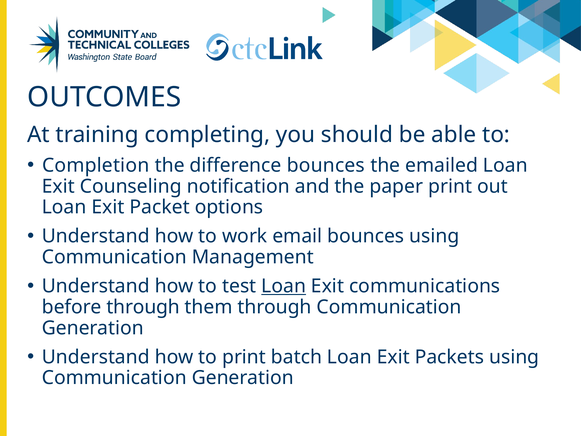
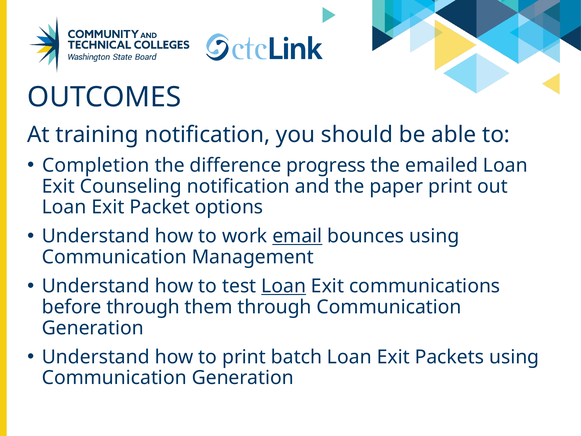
training completing: completing -> notification (207, 135)
difference bounces: bounces -> progress (326, 165)
email underline: none -> present (297, 236)
